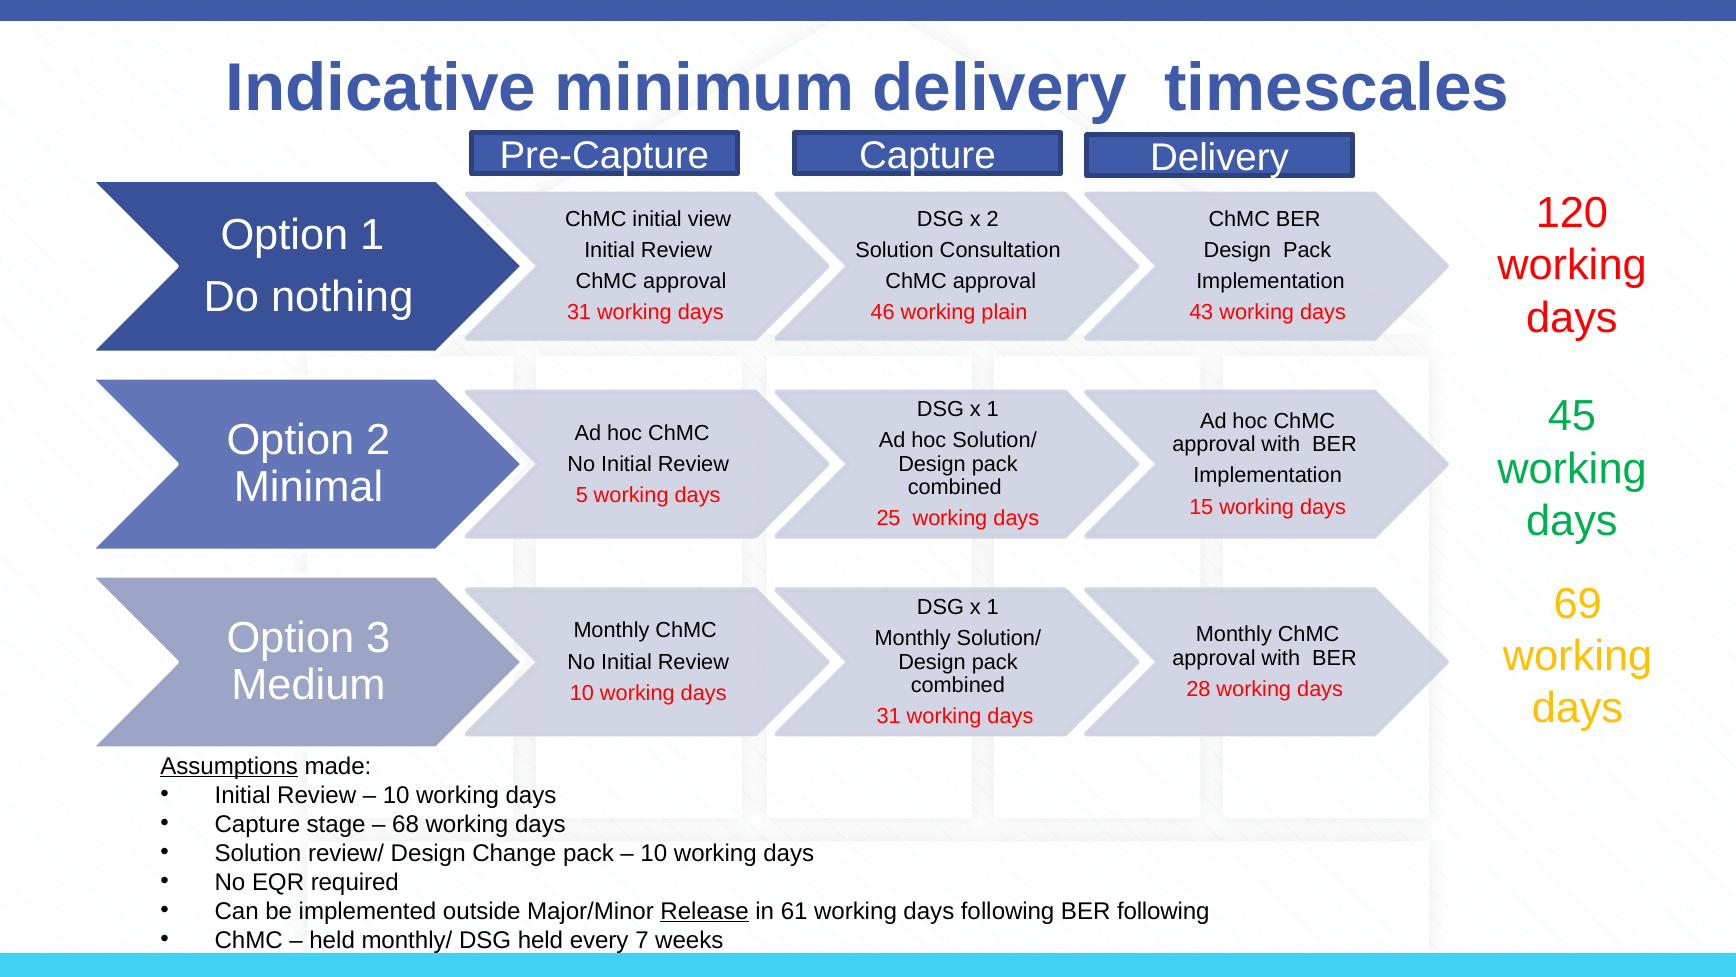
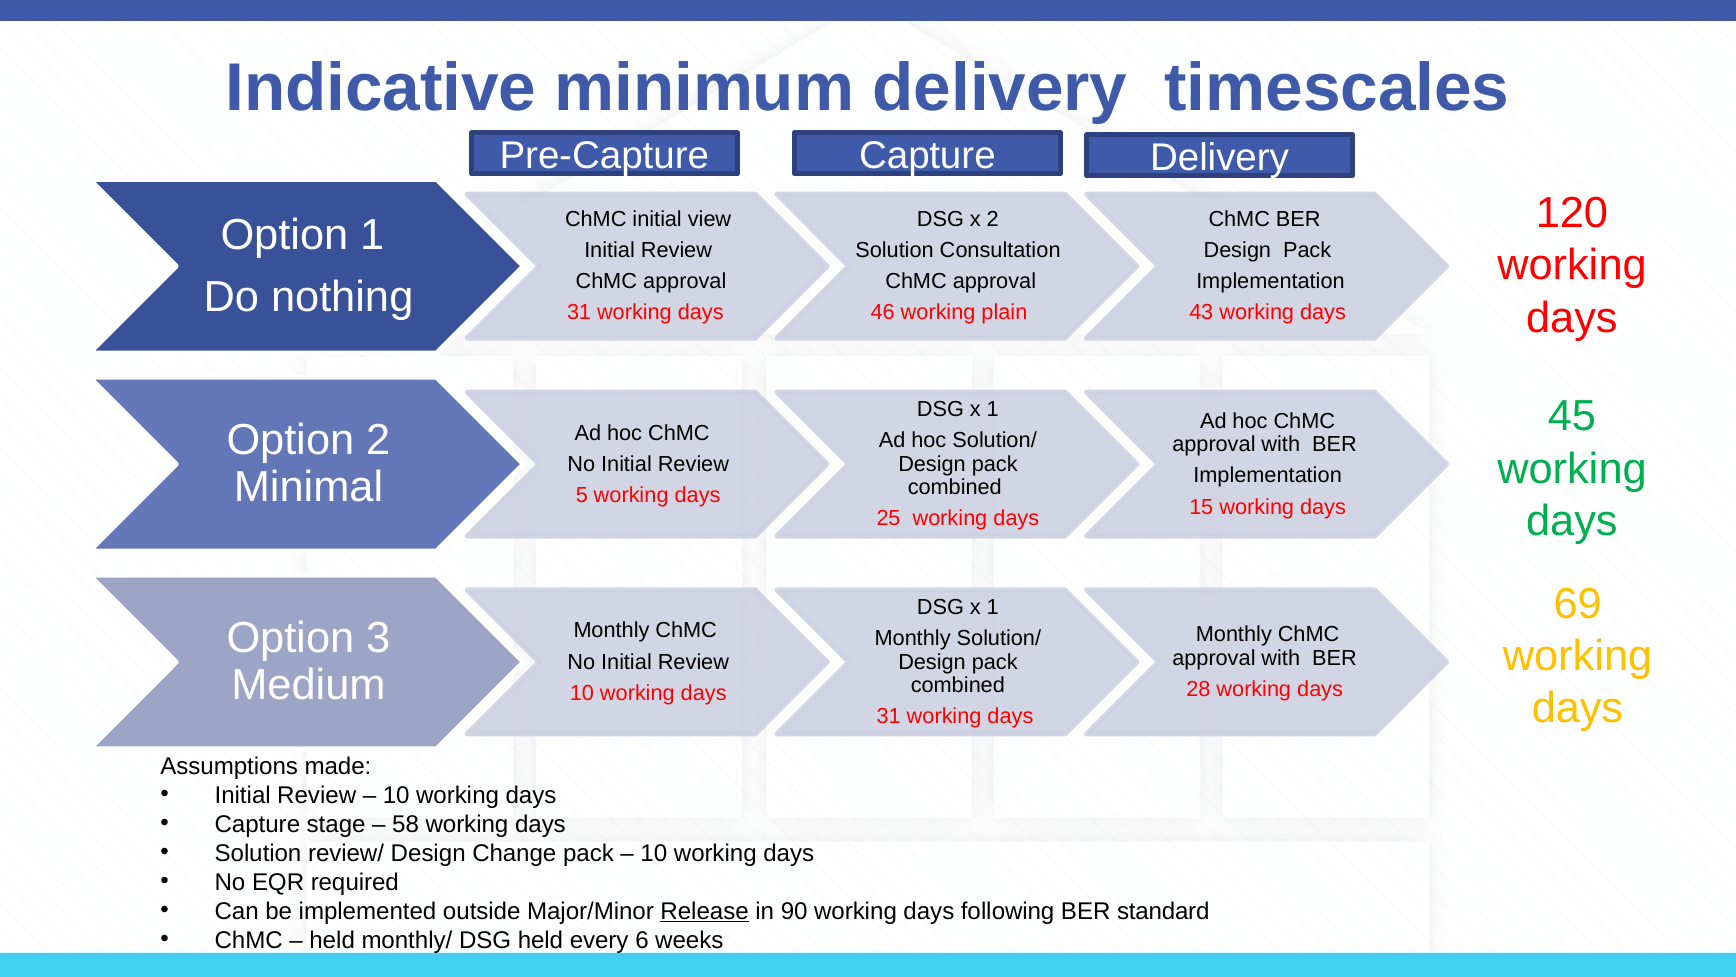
Assumptions underline: present -> none (229, 766)
68: 68 -> 58 (406, 824)
61: 61 -> 90 (794, 911)
BER following: following -> standard (1163, 911)
7: 7 -> 6 (642, 940)
